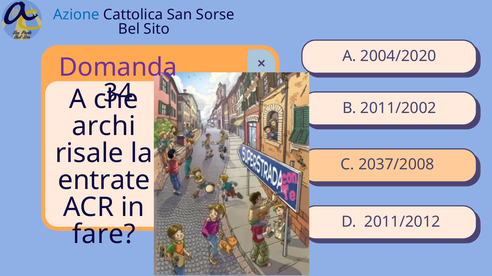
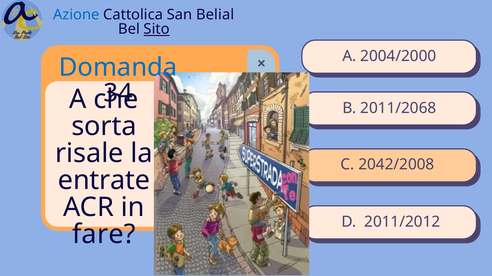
Sorse: Sorse -> Belial (215, 15)
Sito underline: none -> present (157, 29)
2004/2020: 2004/2020 -> 2004/2000 (398, 56)
Domanda colour: purple -> blue (118, 68)
2011/2002: 2011/2002 -> 2011/2068 (398, 108)
archi: archi -> sorta (104, 127)
2037/2008: 2037/2008 -> 2042/2008 (396, 165)
